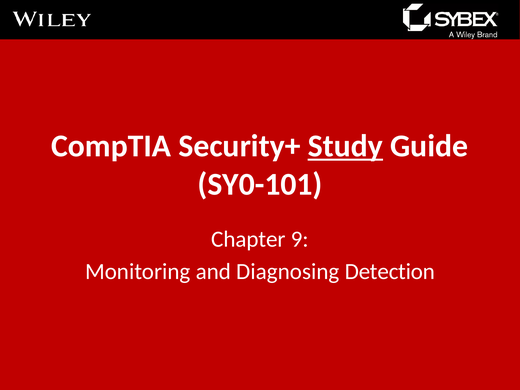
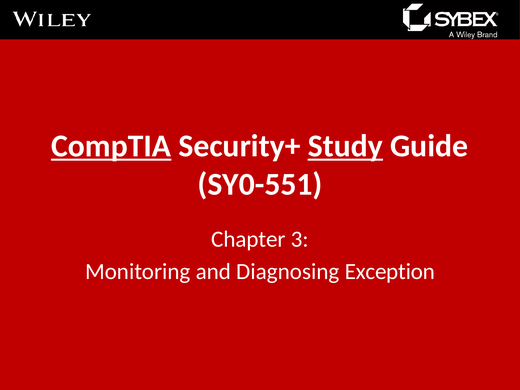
CompTIA underline: none -> present (111, 146)
SY0-101: SY0-101 -> SY0-551 (260, 184)
9: 9 -> 3 (300, 239)
Detection: Detection -> Exception (390, 271)
